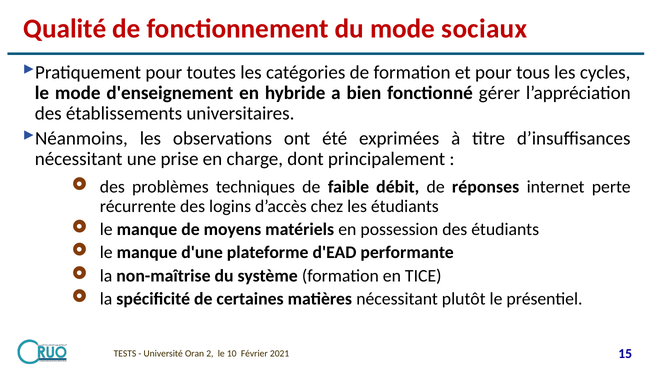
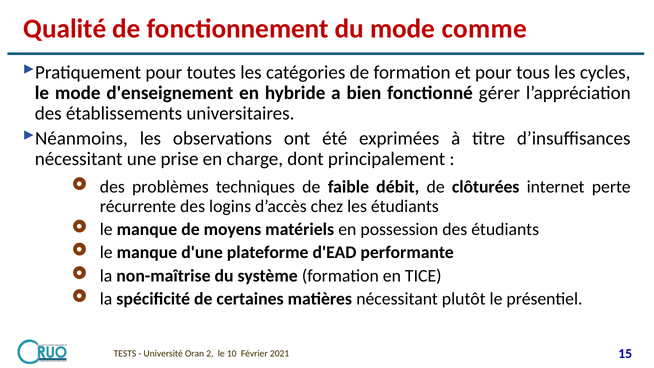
sociaux: sociaux -> comme (484, 29)
réponses: réponses -> clôturées (486, 187)
